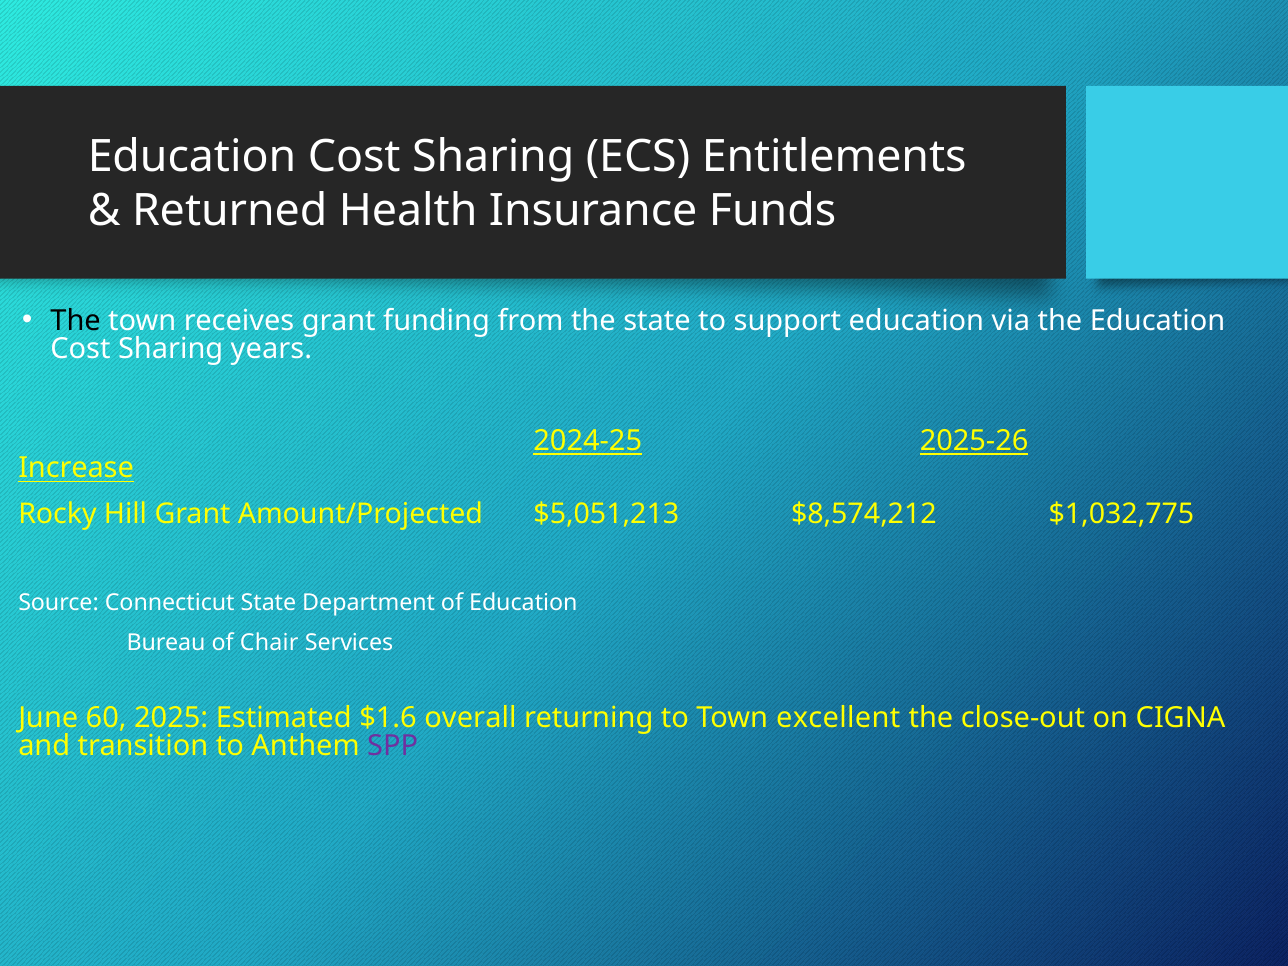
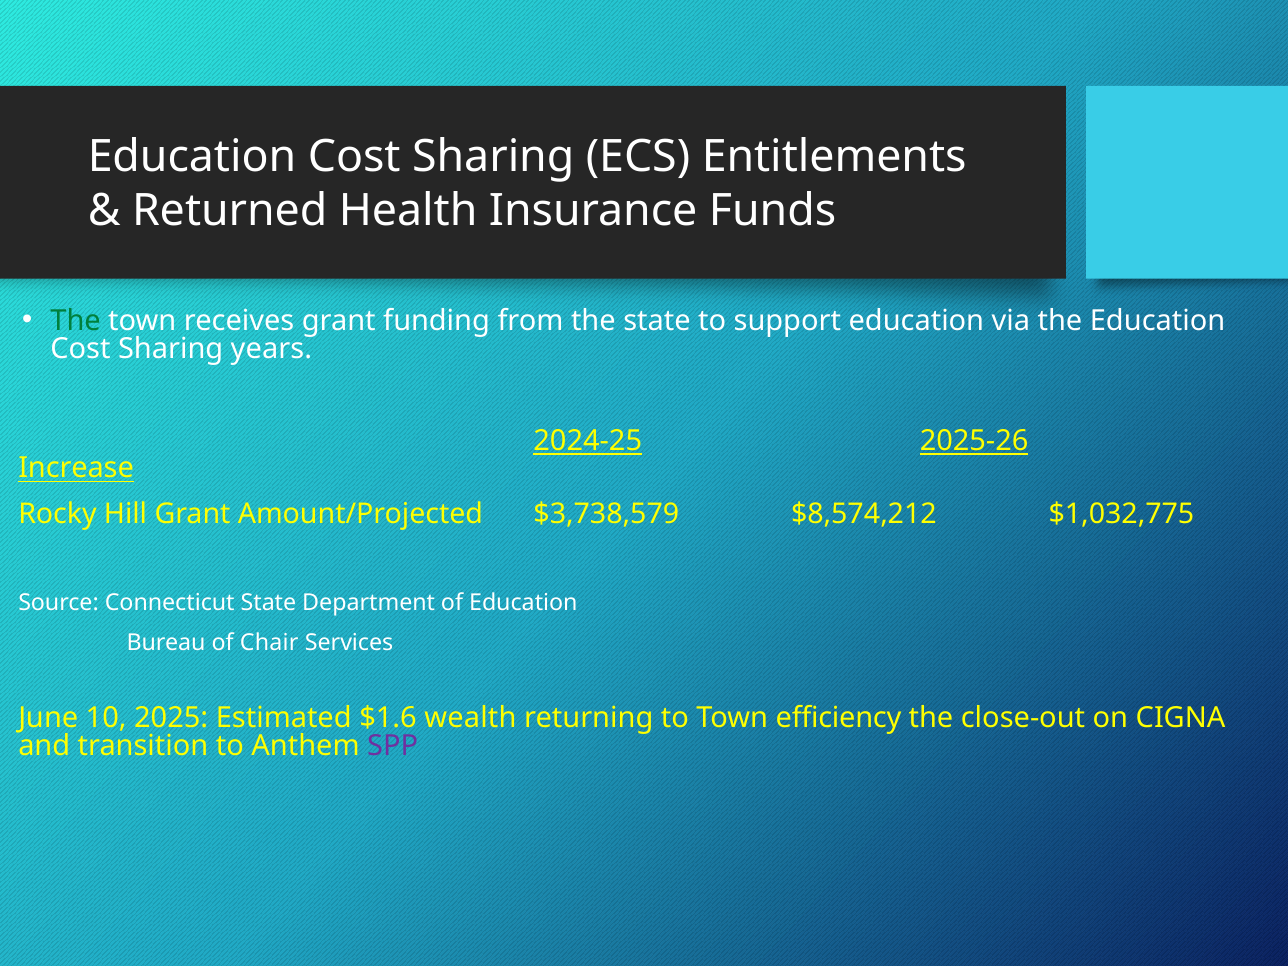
The colour: black -> green (76, 321)
$5,051,213: $5,051,213 -> $3,738,579 (606, 514)
60: 60 -> 10 (106, 718)
overall: overall -> wealth (470, 718)
excellent: excellent -> efficiency (839, 718)
